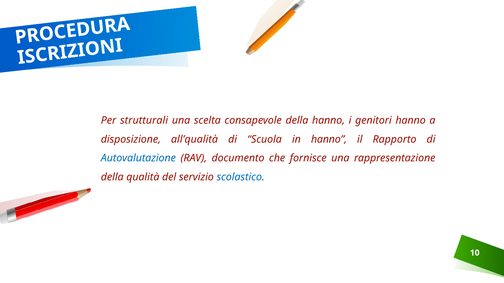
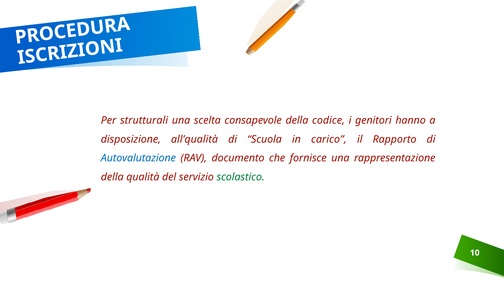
della hanno: hanno -> codice (328, 121)
in hanno: hanno -> carico (329, 140)
scolastico colour: blue -> green (241, 177)
